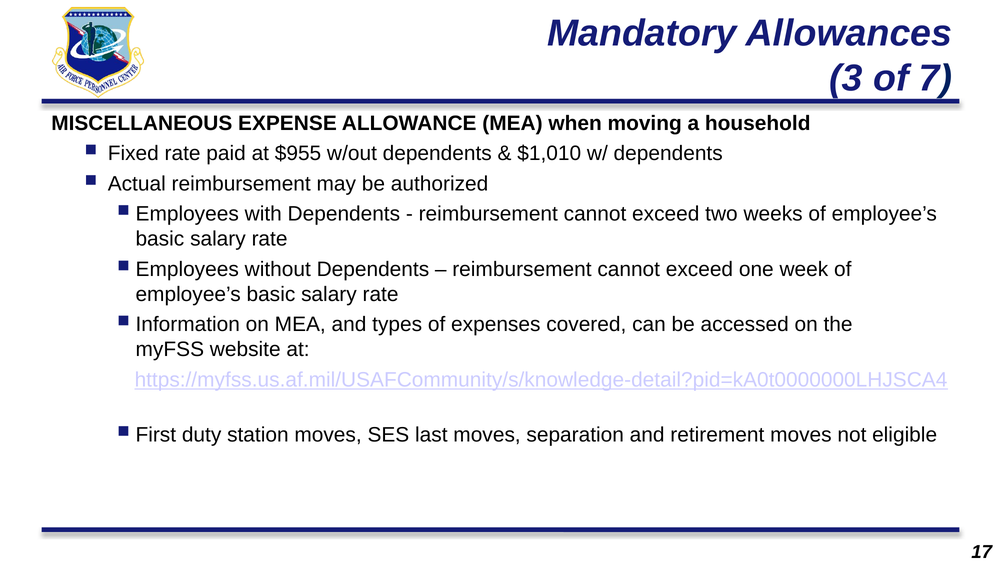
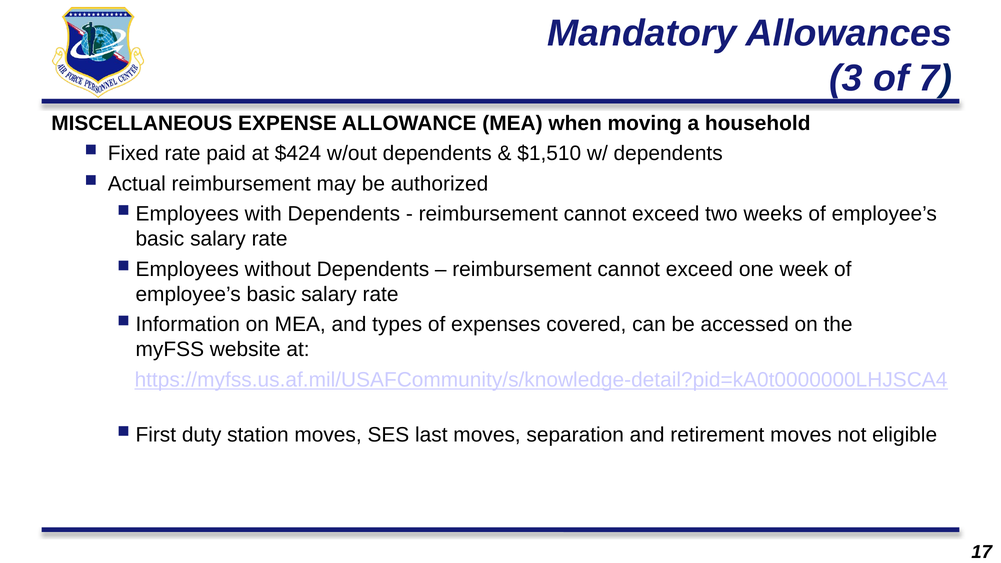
$955: $955 -> $424 (298, 154)
$1,010: $1,010 -> $1,510 (549, 154)
